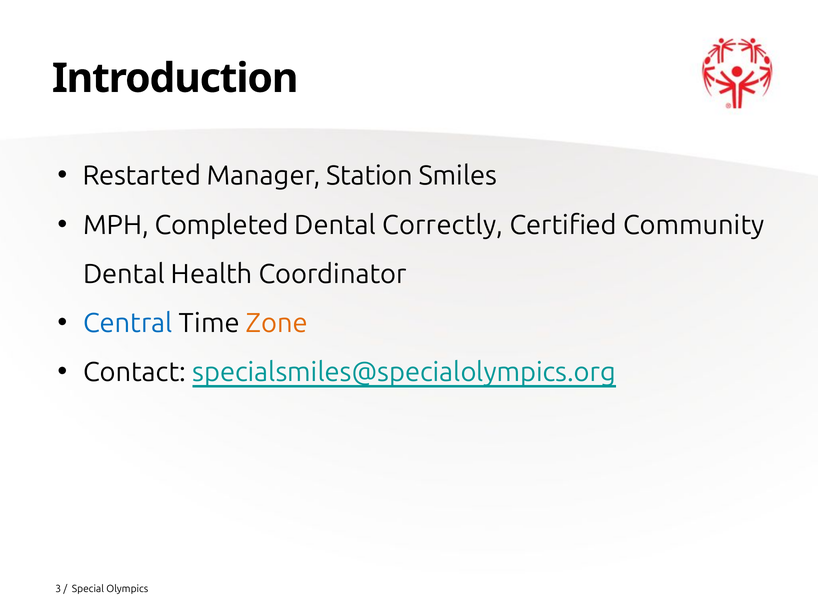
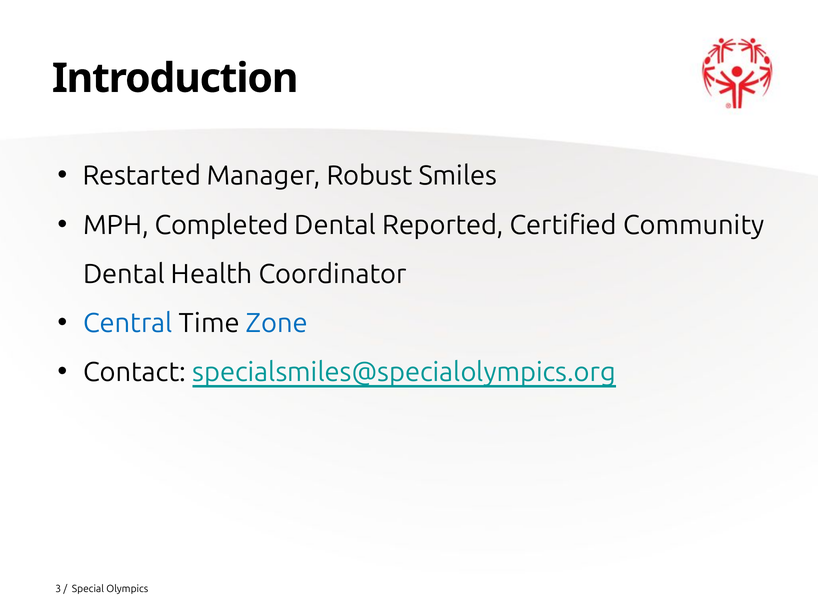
Station: Station -> Robust (370, 176)
Correctly: Correctly -> Reported (443, 225)
Zone colour: orange -> blue (277, 323)
